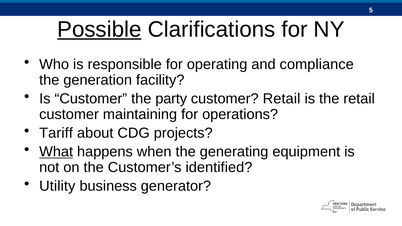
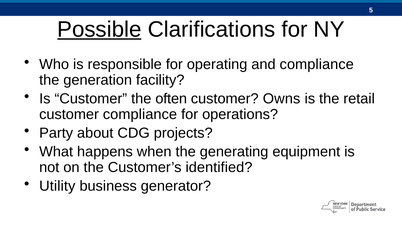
party: party -> often (171, 99)
customer Retail: Retail -> Owns (282, 99)
customer maintaining: maintaining -> compliance (140, 115)
Tariff: Tariff -> Party (56, 133)
What underline: present -> none (56, 152)
